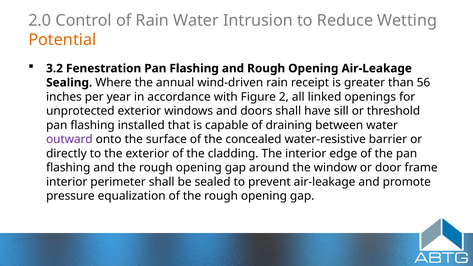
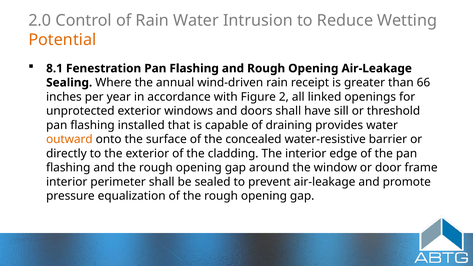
3.2: 3.2 -> 8.1 (55, 68)
56: 56 -> 66 (423, 83)
between: between -> provides (339, 125)
outward colour: purple -> orange (69, 139)
